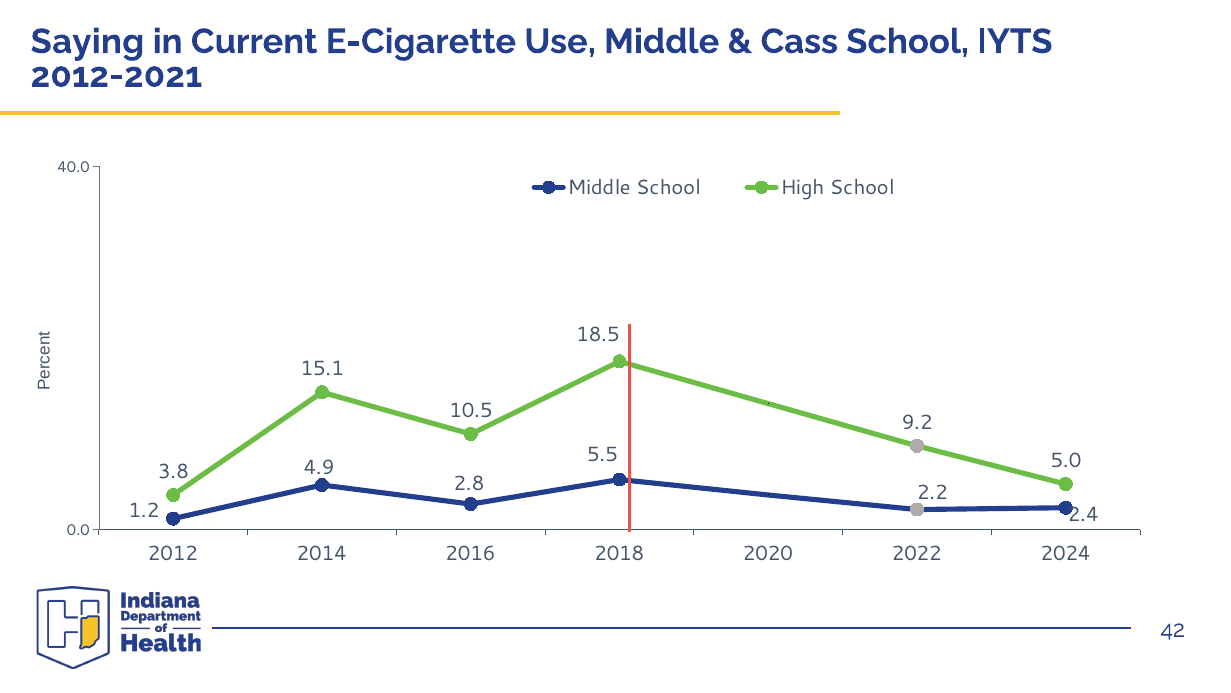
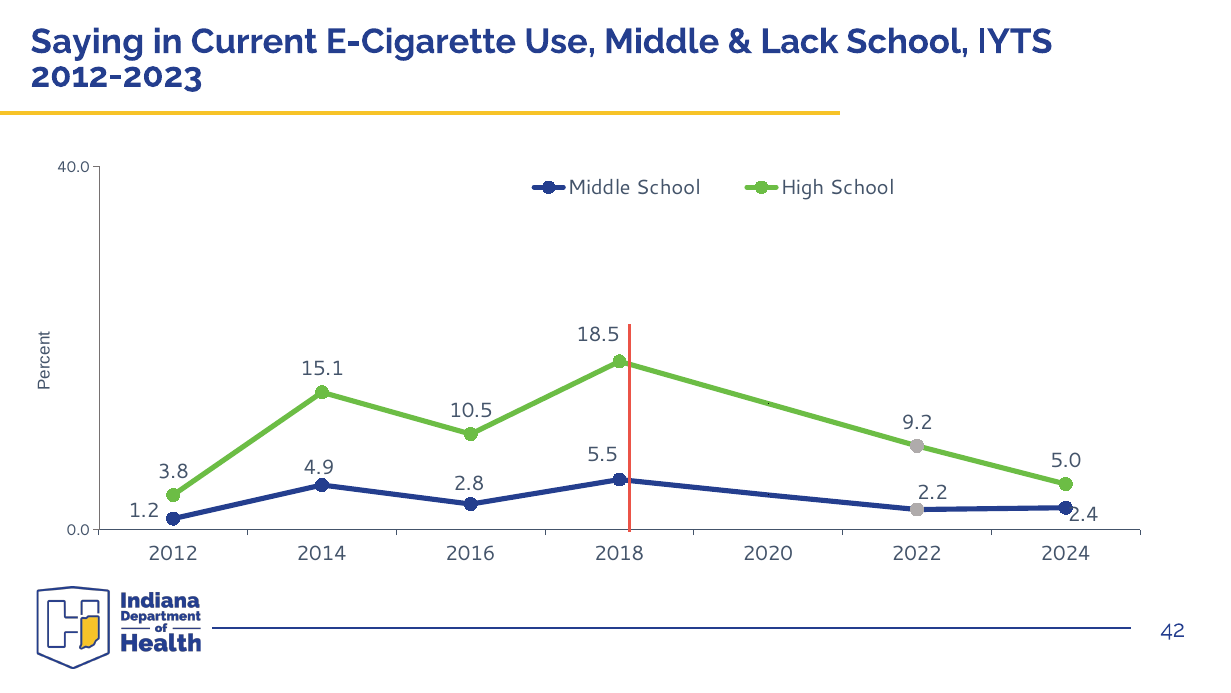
Cass: Cass -> Lack (799, 42)
2012-2021: 2012-2021 -> 2012-2023 (117, 75)
